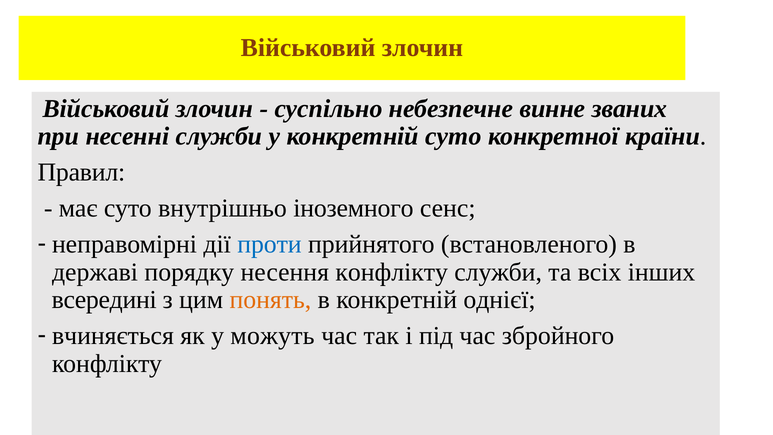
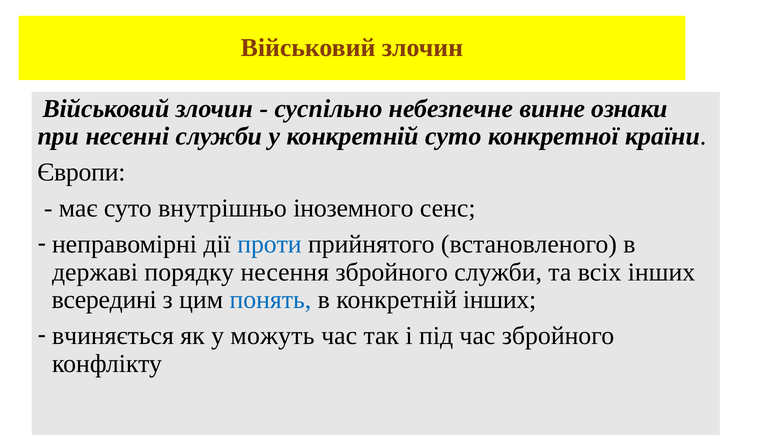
званих: званих -> ознаки (630, 108)
Правил: Правил -> Європи (81, 172)
несення конфлікту: конфлікту -> збройного (392, 272)
понять colour: orange -> blue (270, 300)
конкретній однієї: однієї -> інших (500, 300)
